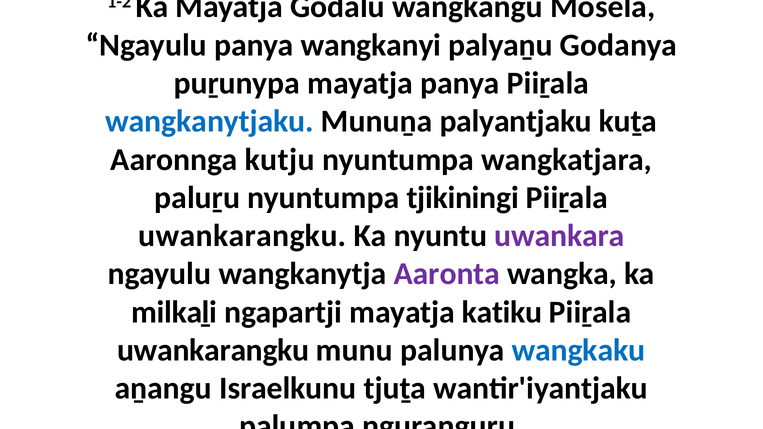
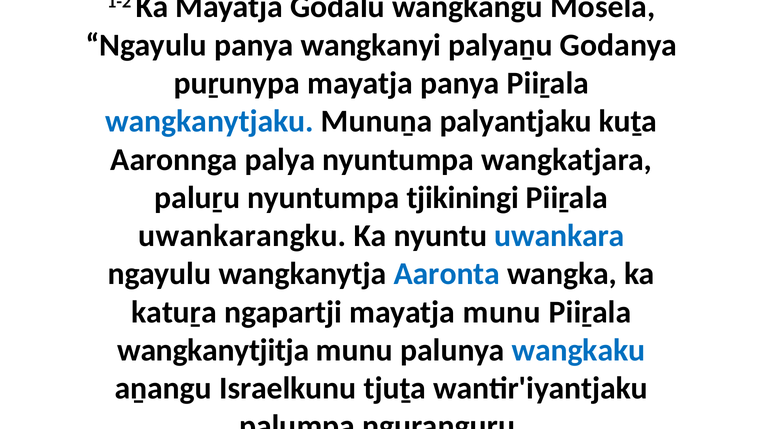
kutju: kutju -> palya (280, 160)
uwankara colour: purple -> blue (559, 236)
Aaronta colour: purple -> blue (447, 274)
milkaḻi: milkaḻi -> katuṟa (174, 312)
mayatja katiku: katiku -> munu (502, 312)
uwankarangku: uwankarangku -> wangkanytjitja (213, 350)
